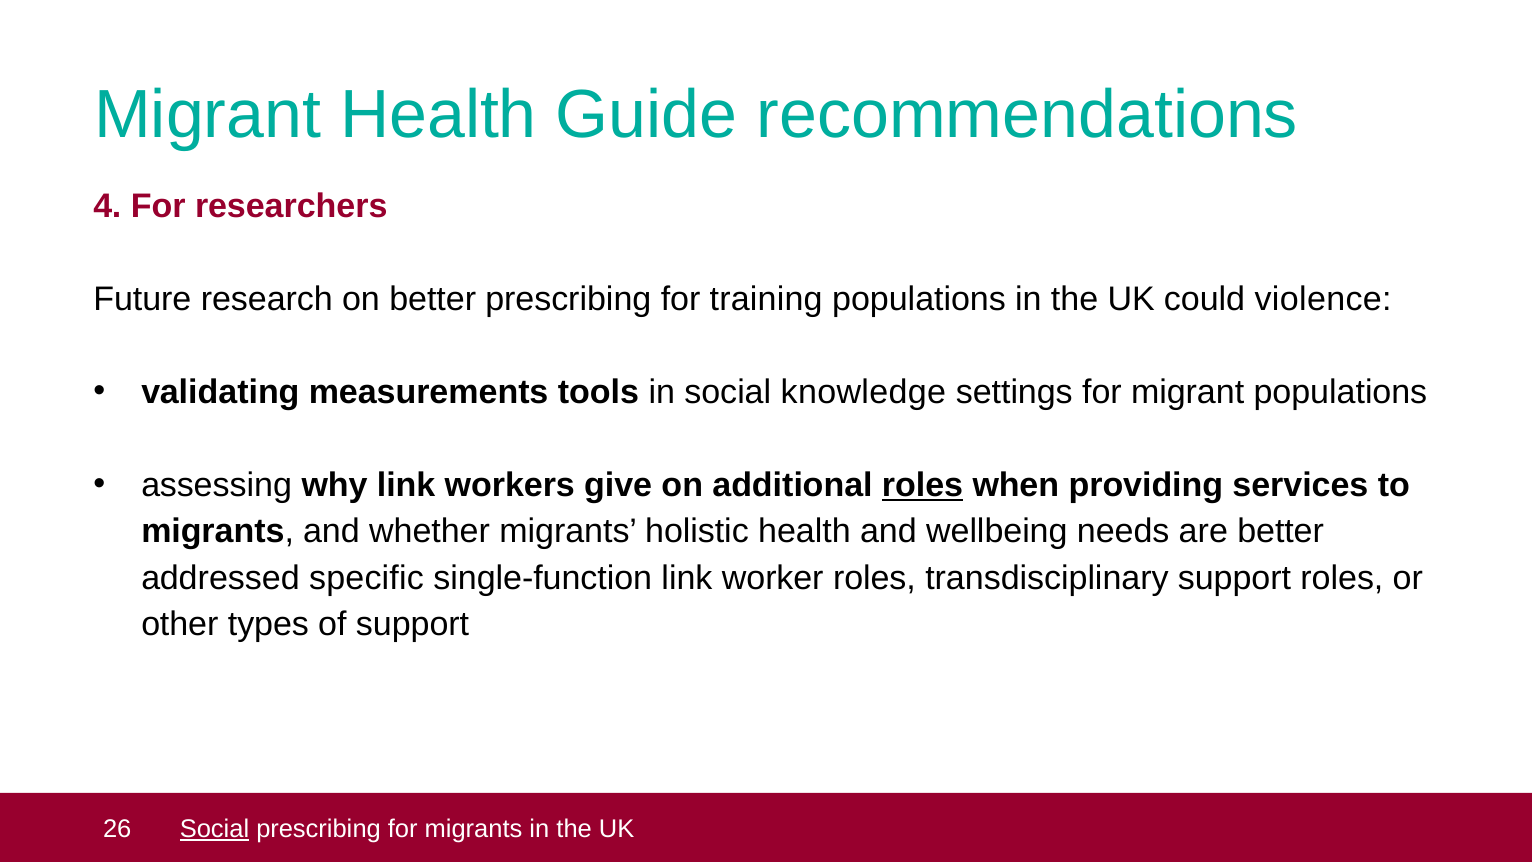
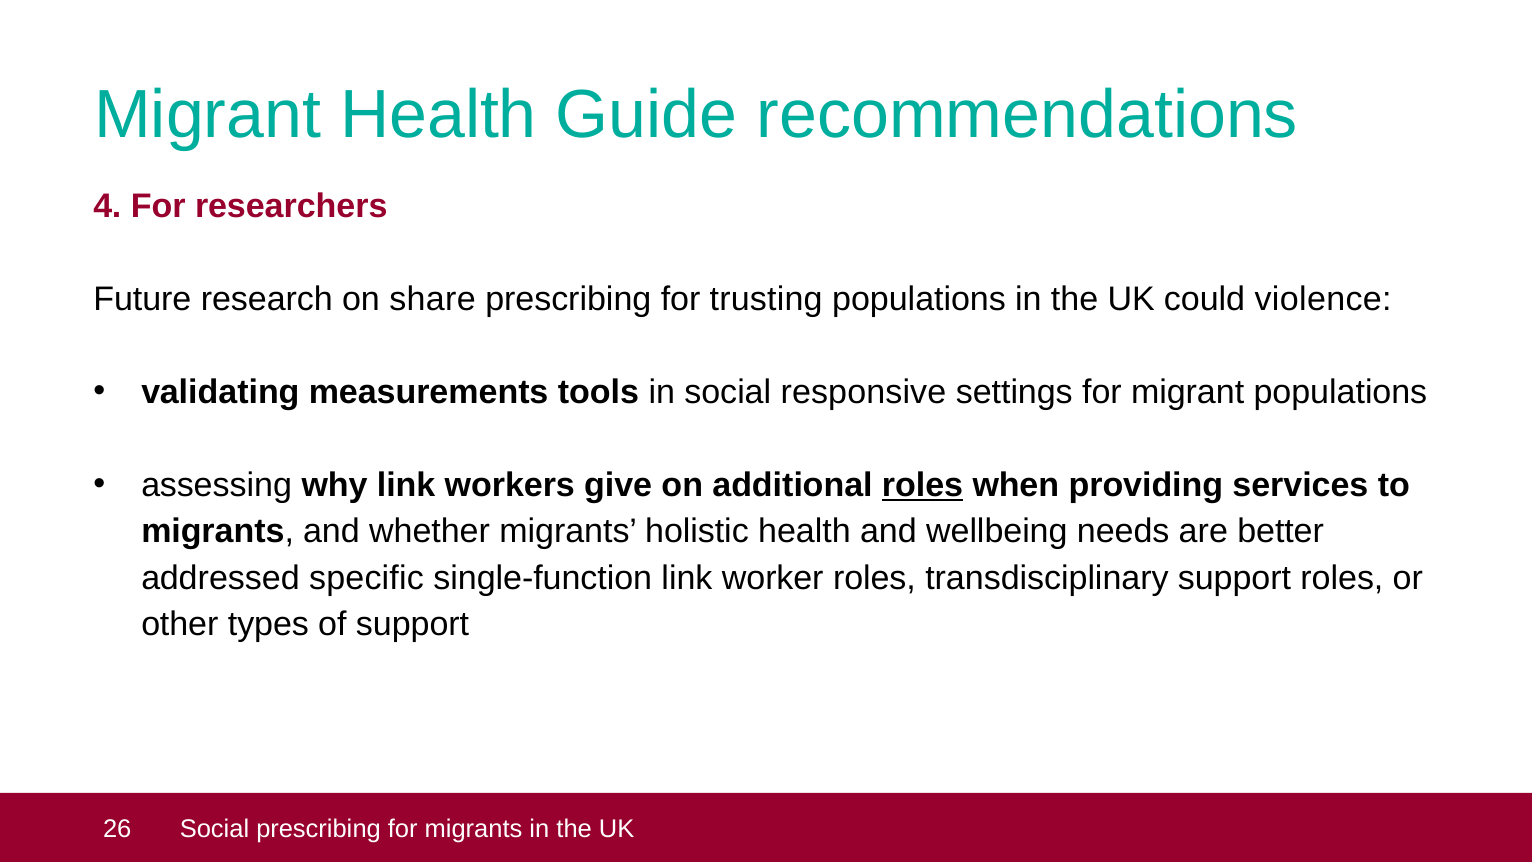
on better: better -> share (432, 299)
training: training -> trusting (766, 299)
knowledge: knowledge -> responsive (863, 392)
Social underline: present -> none (214, 829)
